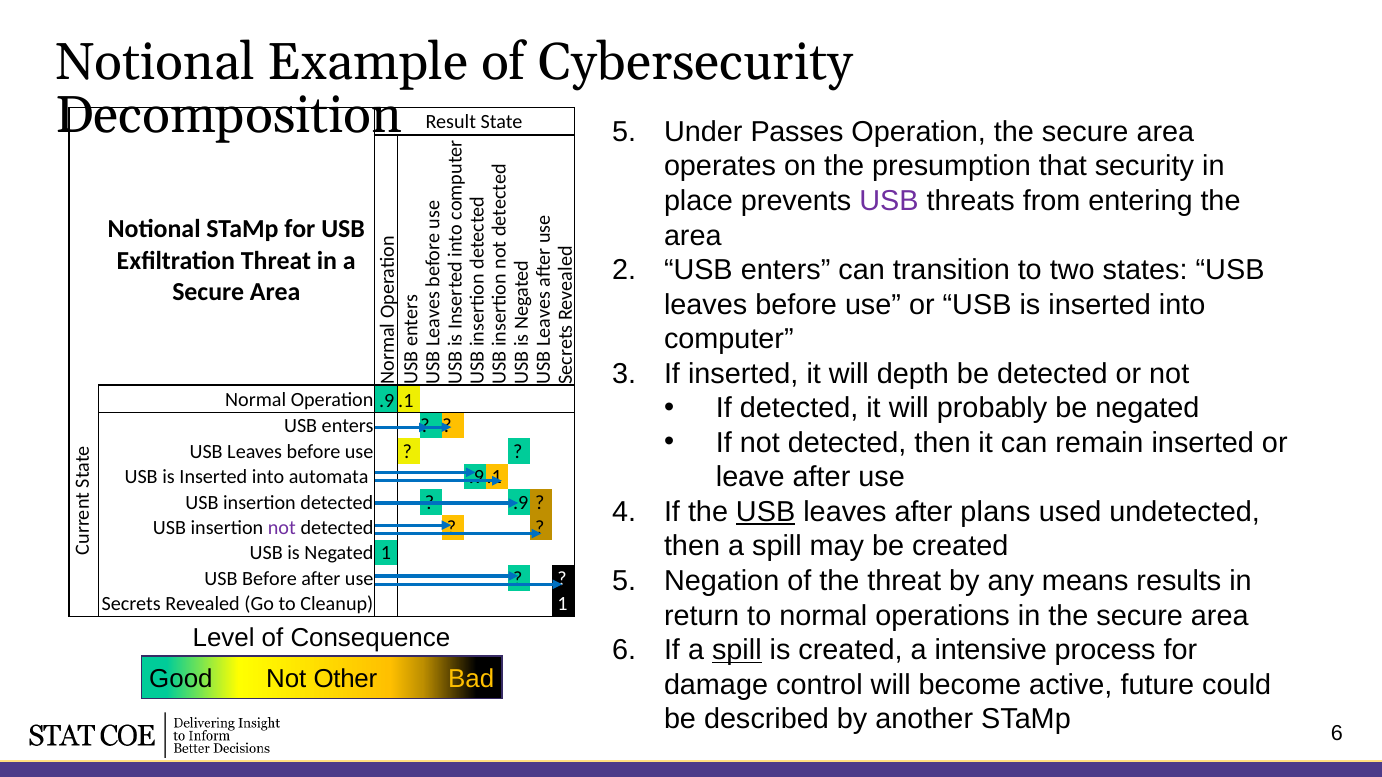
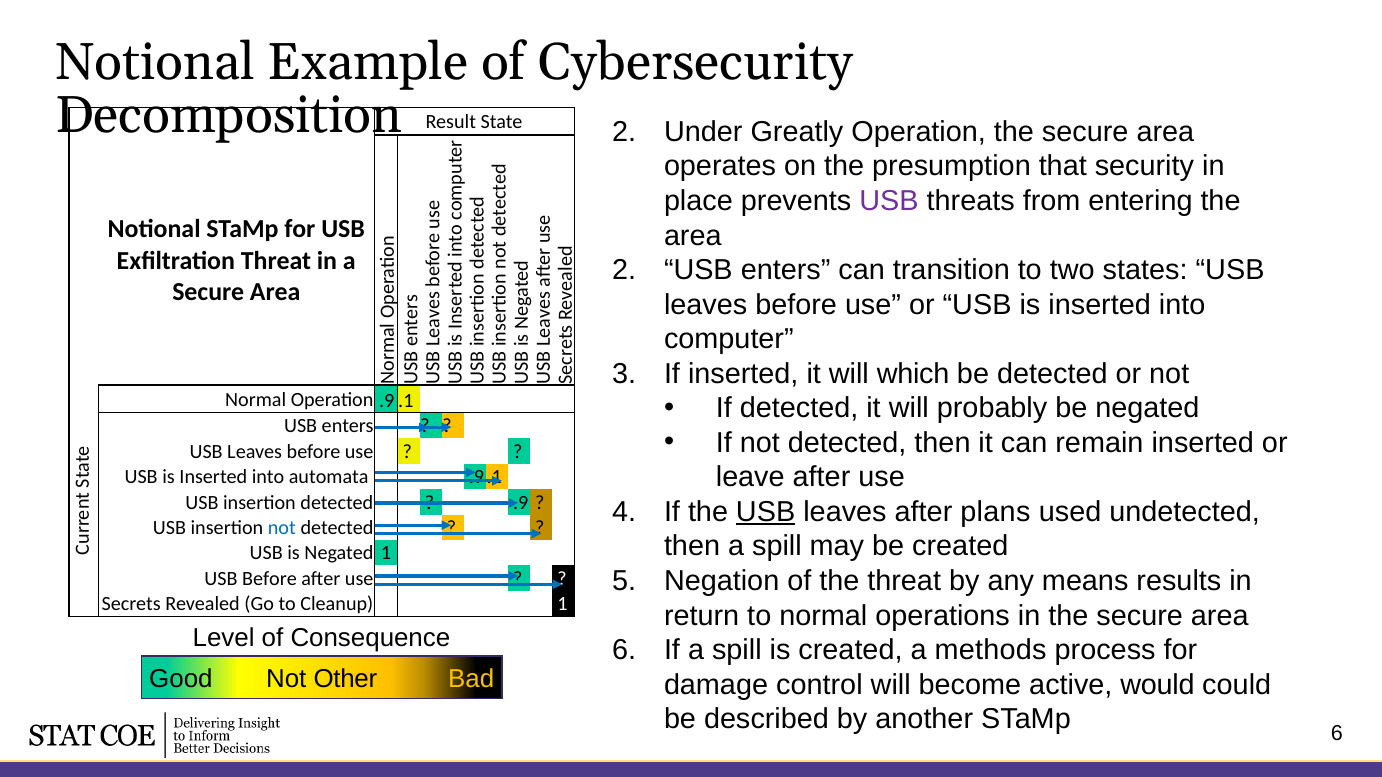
Decomposition 5: 5 -> 2 (624, 132)
Passes: Passes -> Greatly (797, 132)
depth: depth -> which (913, 374)
not colour: purple -> blue (282, 528)
spill underline: present -> none (737, 650)
intensive: intensive -> methods (991, 650)
future: future -> would (1158, 685)
